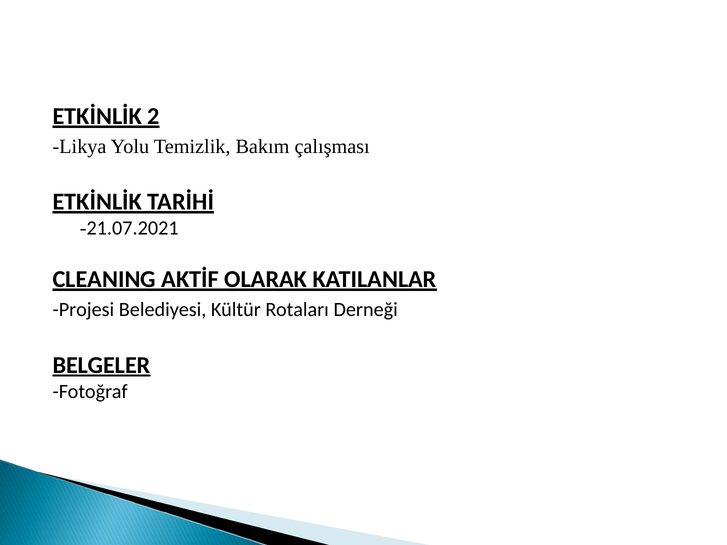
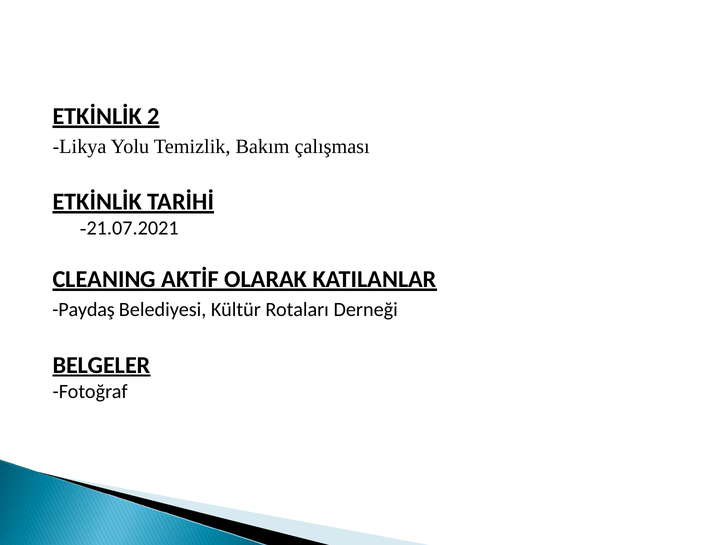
Projesi: Projesi -> Paydaş (84, 310)
